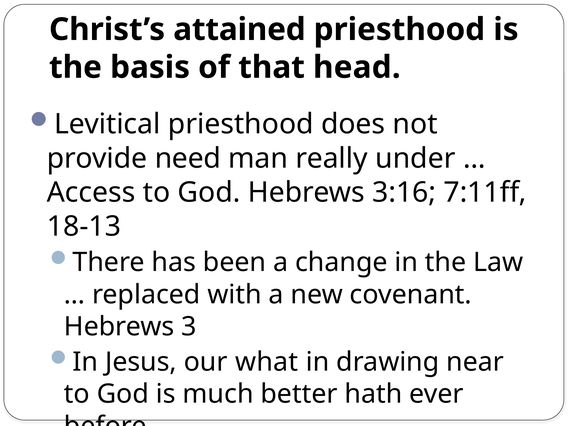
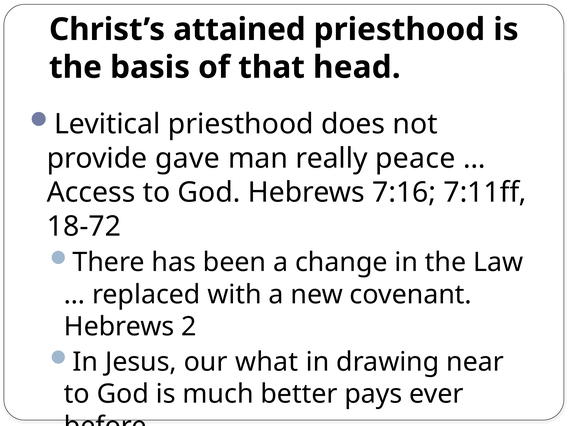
need: need -> gave (188, 158)
under: under -> peace (415, 158)
3:16: 3:16 -> 7:16 (404, 192)
18-13: 18-13 -> 18-72 (84, 226)
3: 3 -> 2 (189, 327)
hath: hath -> pays (373, 394)
